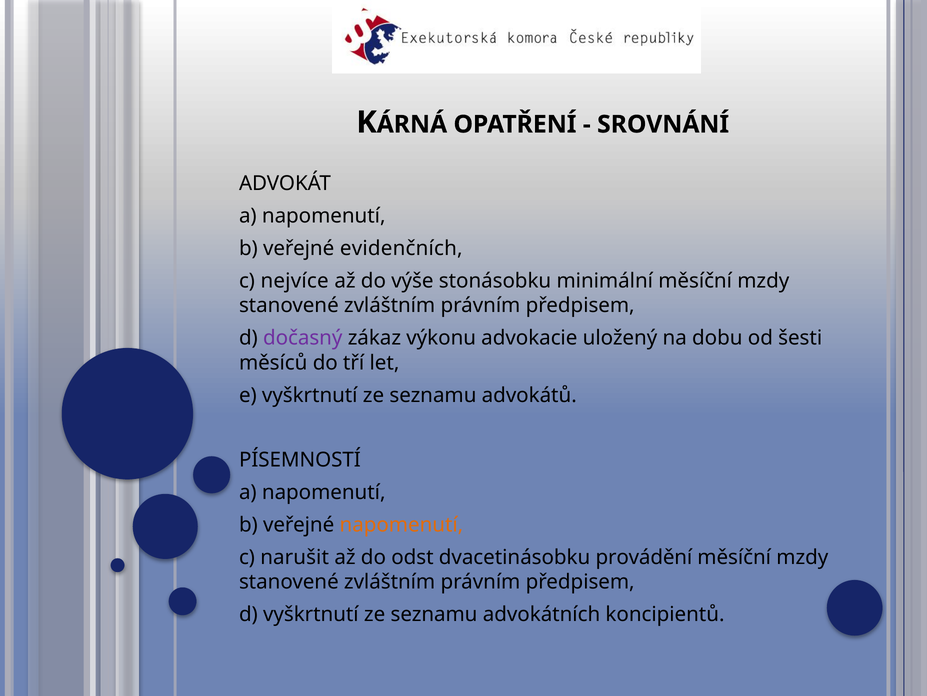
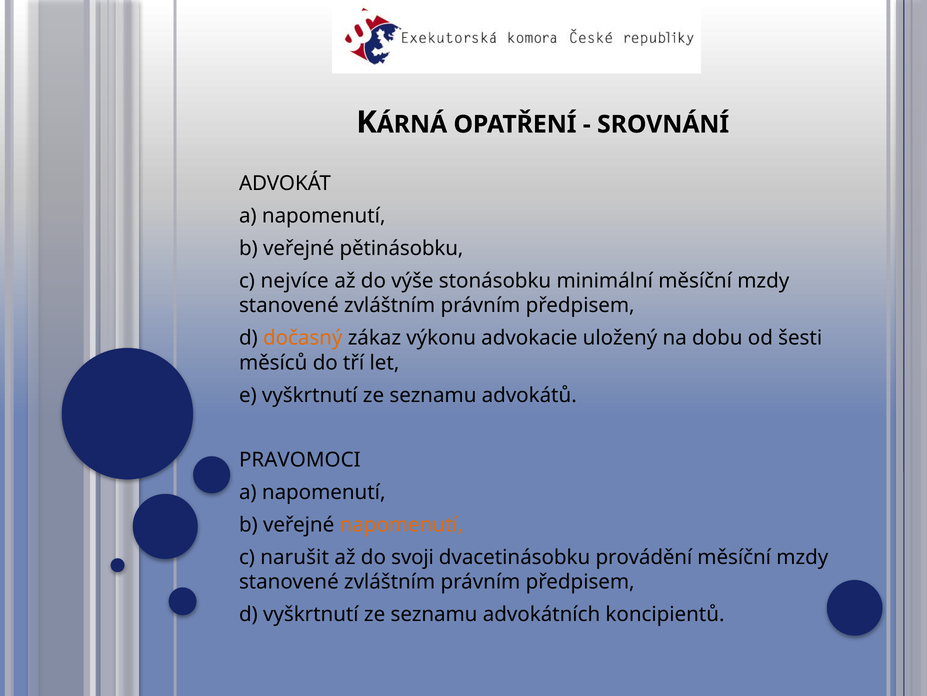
evidenčních: evidenčních -> pětinásobku (401, 248)
dočasný colour: purple -> orange (303, 338)
PÍSEMNOSTÍ: PÍSEMNOSTÍ -> PRAVOMOCI (300, 460)
odst: odst -> svoji (413, 557)
